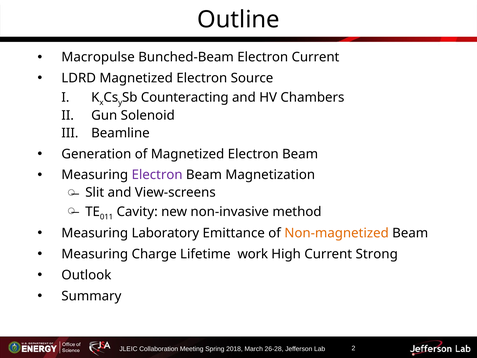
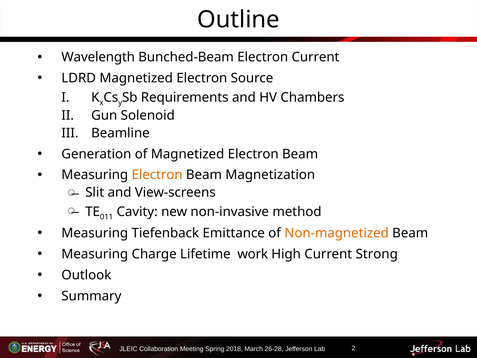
Macropulse: Macropulse -> Wavelength (98, 57)
Counteracting: Counteracting -> Requirements (185, 97)
Electron colour: purple -> orange (157, 175)
Laboratory: Laboratory -> Tiefenback (165, 233)
